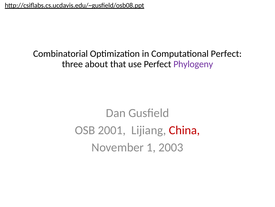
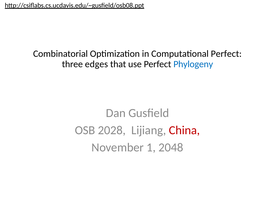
about: about -> edges (96, 64)
Phylogeny colour: purple -> blue (193, 64)
2001: 2001 -> 2028 (112, 130)
2003: 2003 -> 2048 (171, 147)
